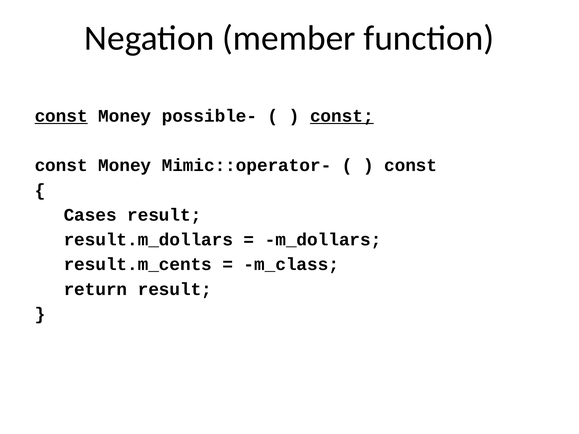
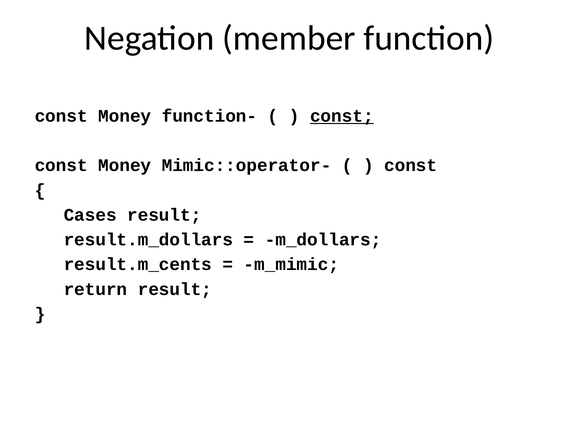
const underline: present -> none (61, 116)
possible-: possible- -> function- (209, 116)
m_class: m_class -> m_mimic (291, 265)
